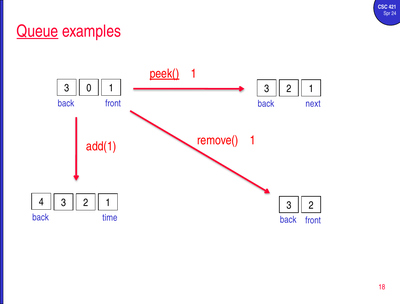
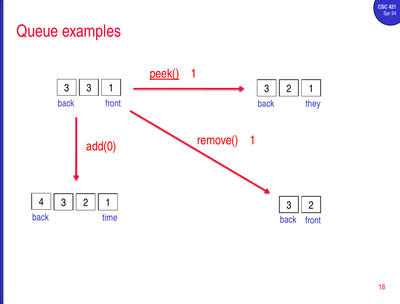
Queue underline: present -> none (37, 31)
3 0: 0 -> 3 (89, 88)
next: next -> they (313, 104)
add(1: add(1 -> add(0 (101, 147)
